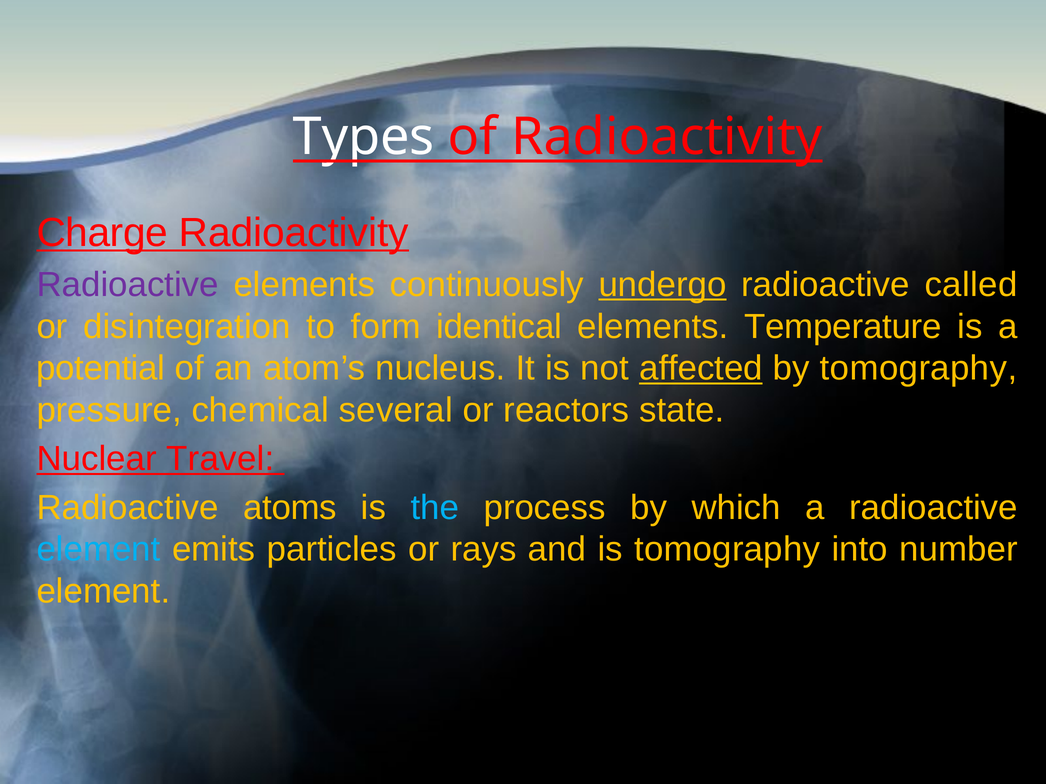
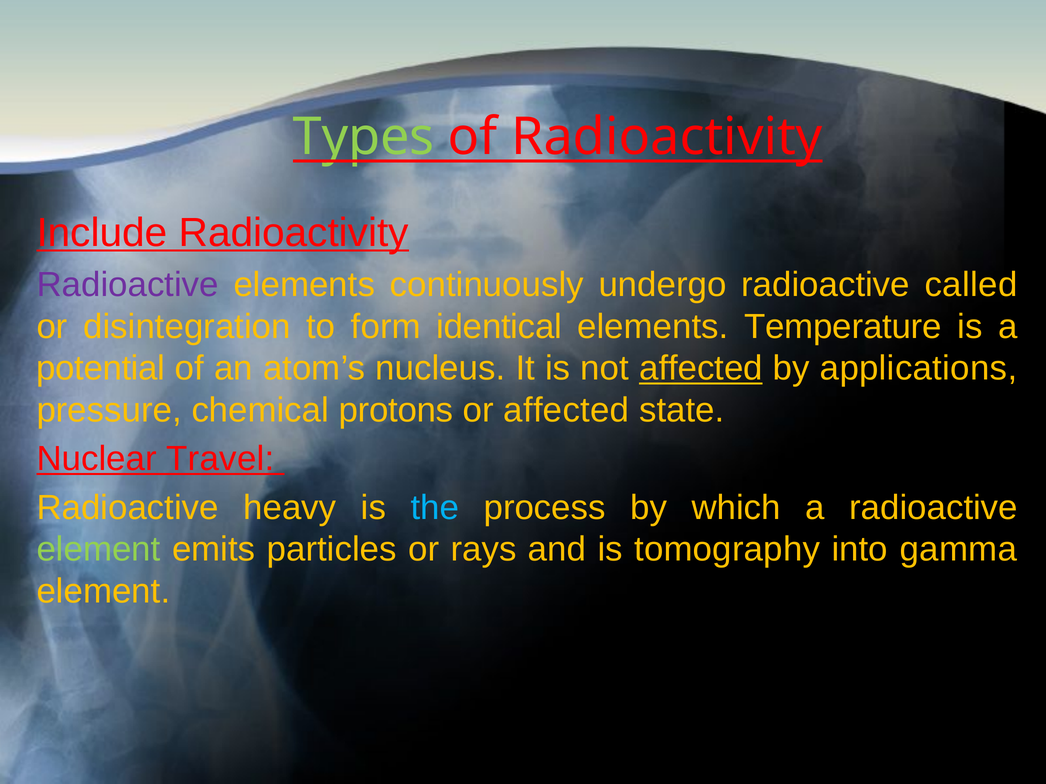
Types colour: white -> light green (364, 137)
Charge: Charge -> Include (102, 233)
undergo underline: present -> none (663, 285)
by tomography: tomography -> applications (919, 369)
several: several -> protons (396, 410)
or reactors: reactors -> affected (566, 410)
atoms: atoms -> heavy (290, 508)
element colour: light blue -> light green (99, 550)
number: number -> gamma (958, 550)
